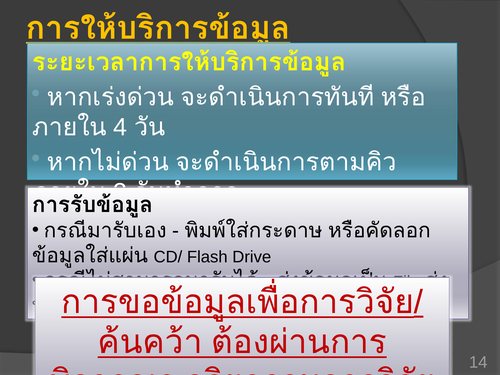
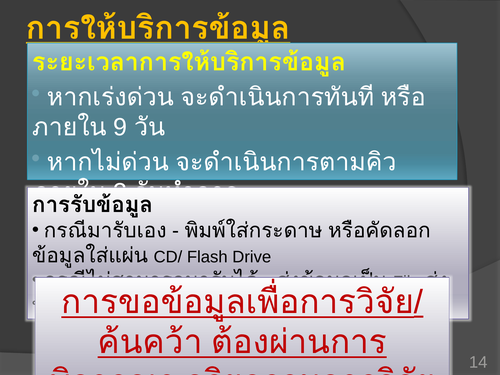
4: 4 -> 9 (120, 127)
